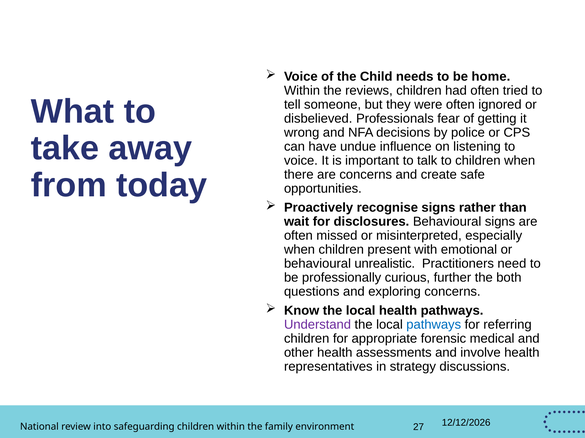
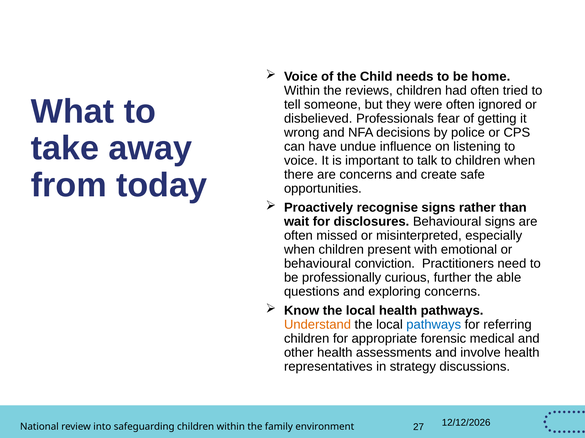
unrealistic: unrealistic -> conviction (385, 264)
both: both -> able (509, 278)
Understand colour: purple -> orange (318, 325)
